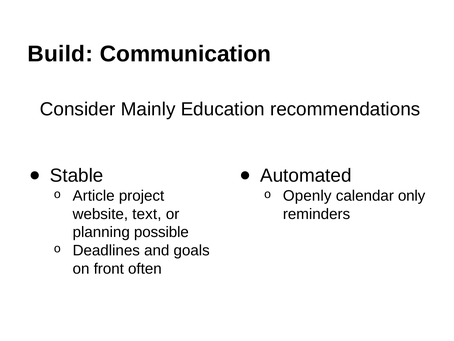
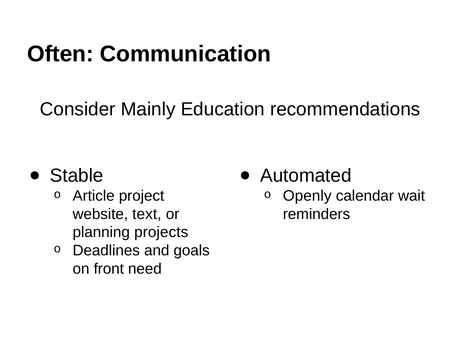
Build: Build -> Often (60, 54)
only: only -> wait (412, 196)
possible: possible -> projects (161, 232)
often: often -> need (145, 268)
